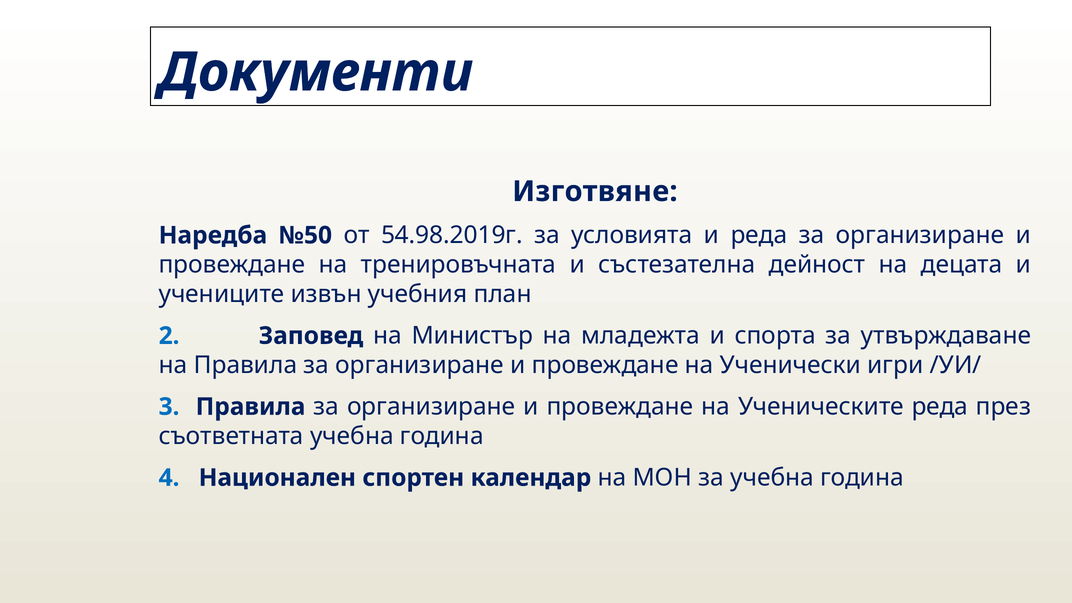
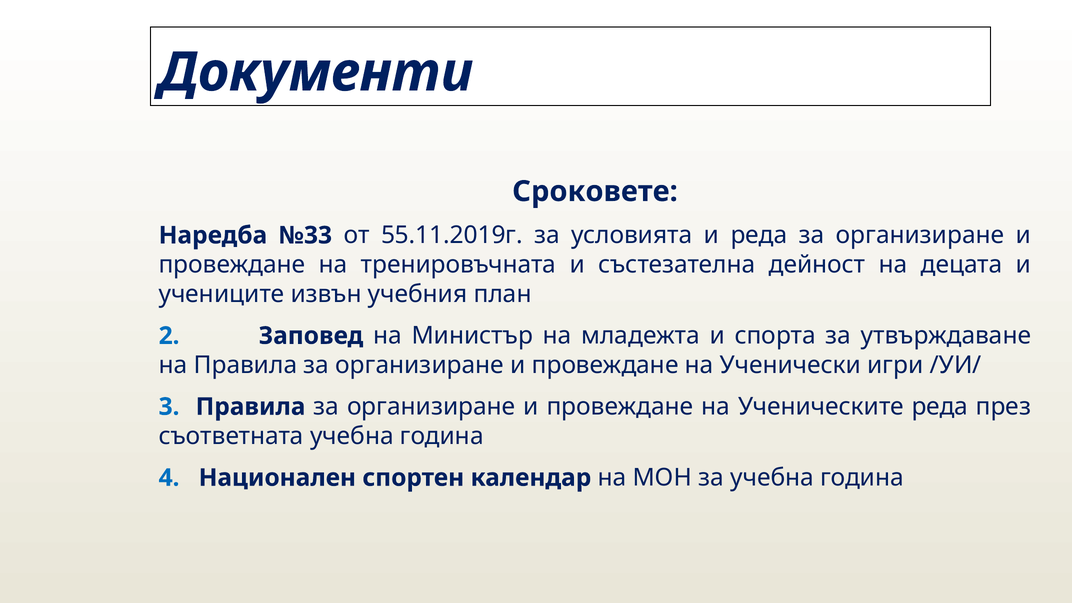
Изготвяне: Изготвяне -> Сроковете (595, 191)
№50: №50 -> №33 (305, 235)
54.98.2019г: 54.98.2019г -> 55.11.2019г (452, 235)
